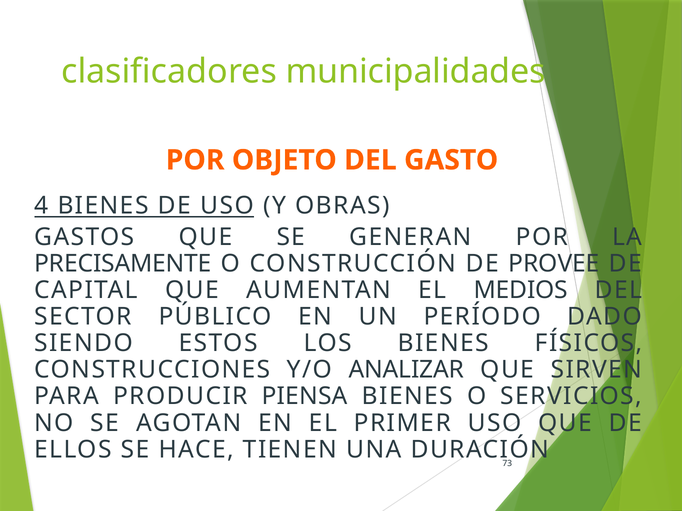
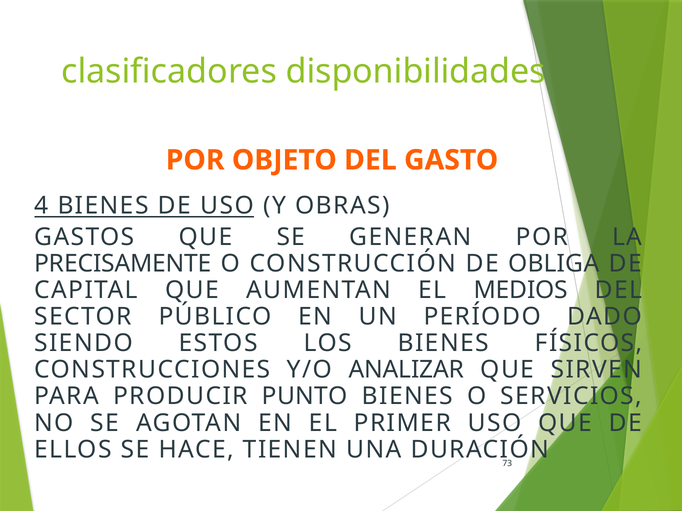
municipalidades: municipalidades -> disponibilidades (416, 72)
PROVEE: PROVEE -> OBLIGA (554, 264)
PIENSA: PIENSA -> PUNTO (305, 397)
